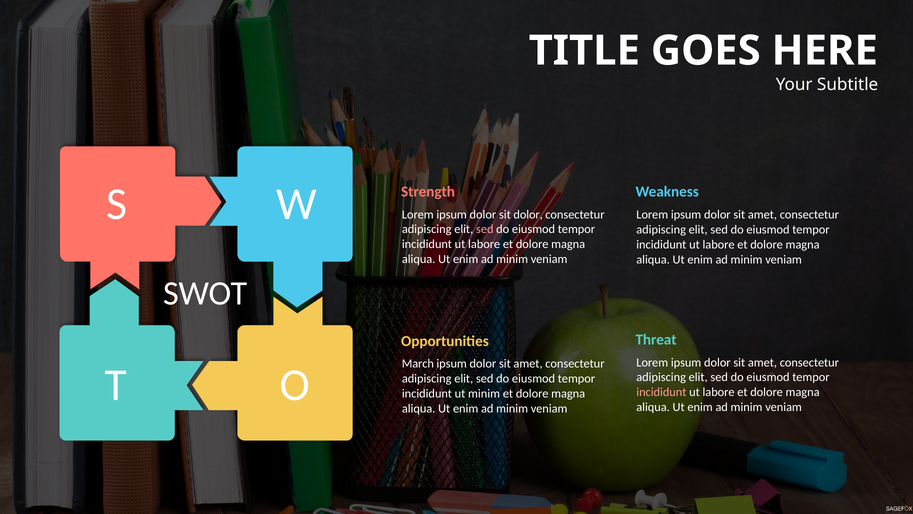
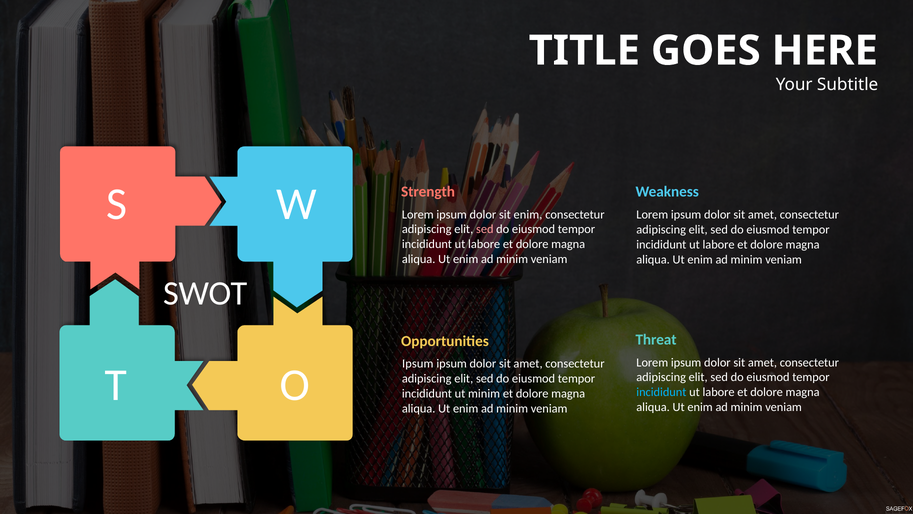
sit dolor: dolor -> enim (528, 214)
March: March -> Ipsum (418, 364)
incididunt colour: pink -> light blue (661, 392)
